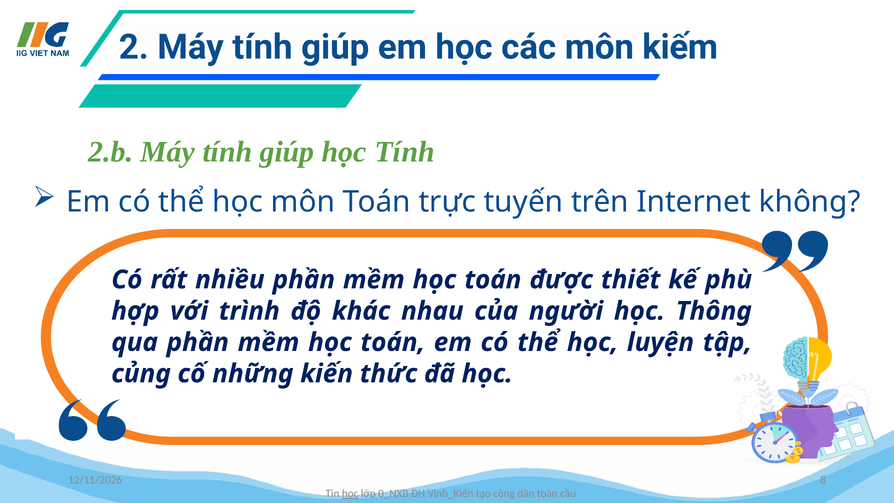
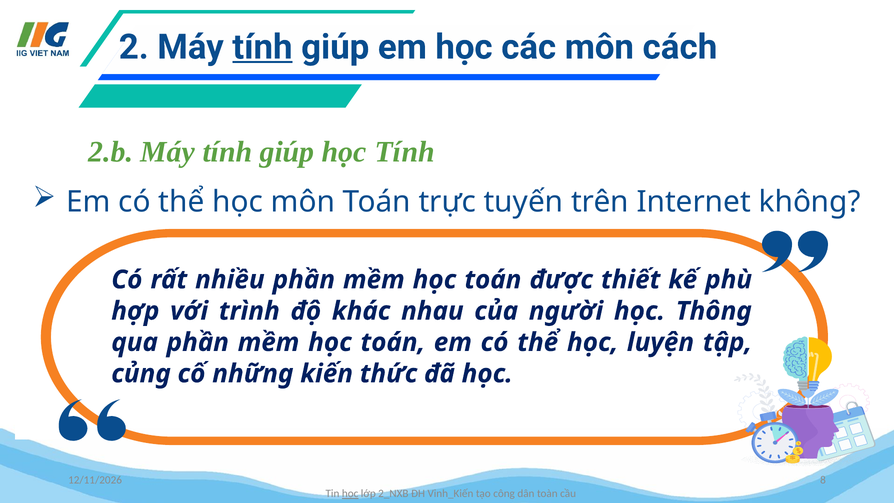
tính underline: none -> present (262, 47)
kiếm: kiếm -> cách (680, 47)
0_NXB: 0_NXB -> 2_NXB (393, 494)
